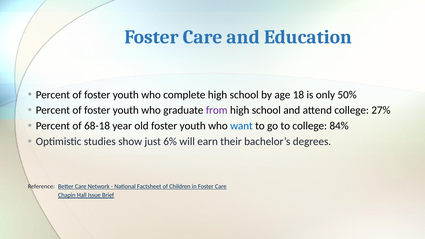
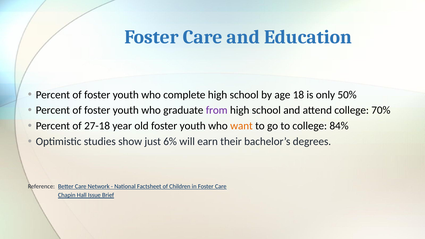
27%: 27% -> 70% (381, 110)
68-18: 68-18 -> 27-18 (97, 126)
want colour: blue -> orange (241, 126)
